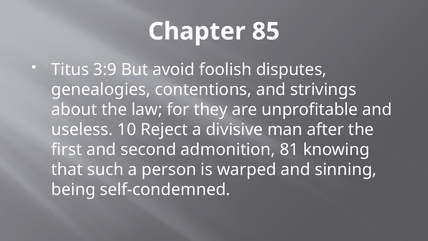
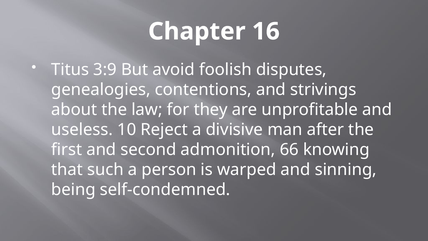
85: 85 -> 16 (266, 31)
81: 81 -> 66 (289, 149)
